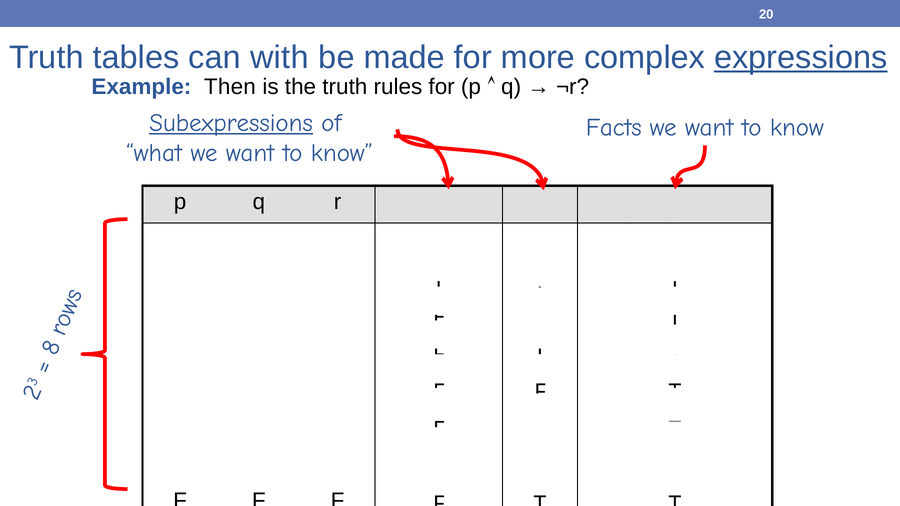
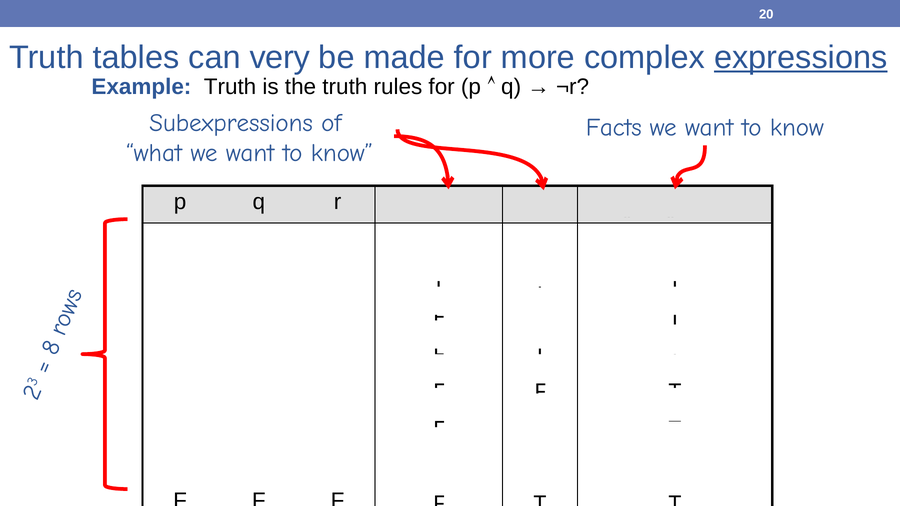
with: with -> very (280, 57)
Example Then: Then -> Truth (230, 87)
Subexpressions underline: present -> none (231, 123)
